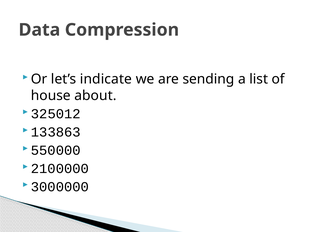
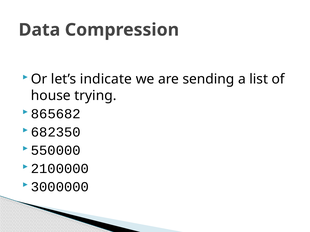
about: about -> trying (95, 96)
325012: 325012 -> 865682 (56, 114)
133863: 133863 -> 682350 (56, 132)
